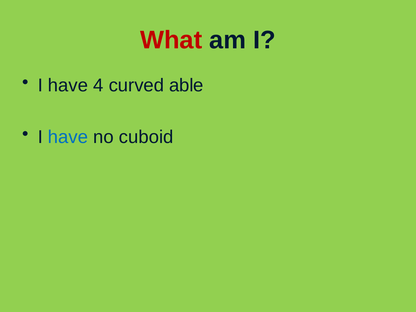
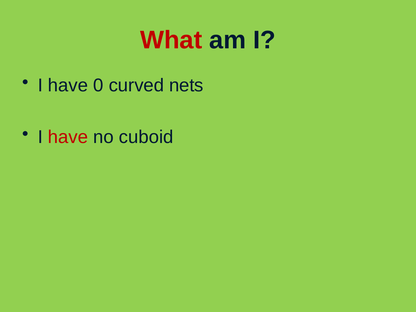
4: 4 -> 0 (98, 85)
able: able -> nets (186, 85)
have colour: blue -> red (68, 137)
